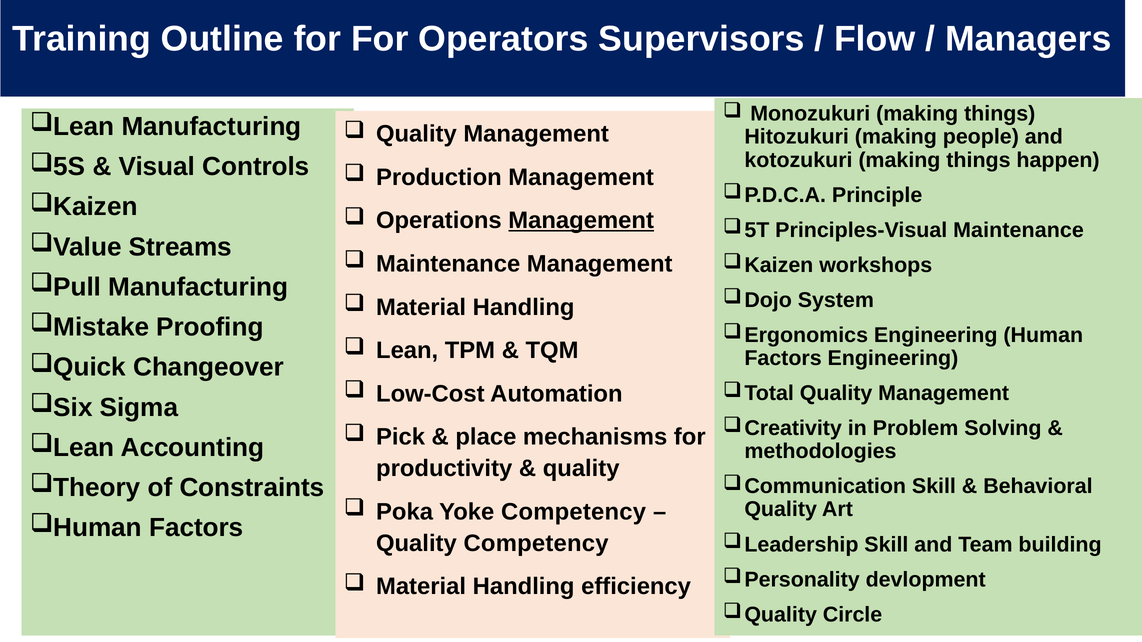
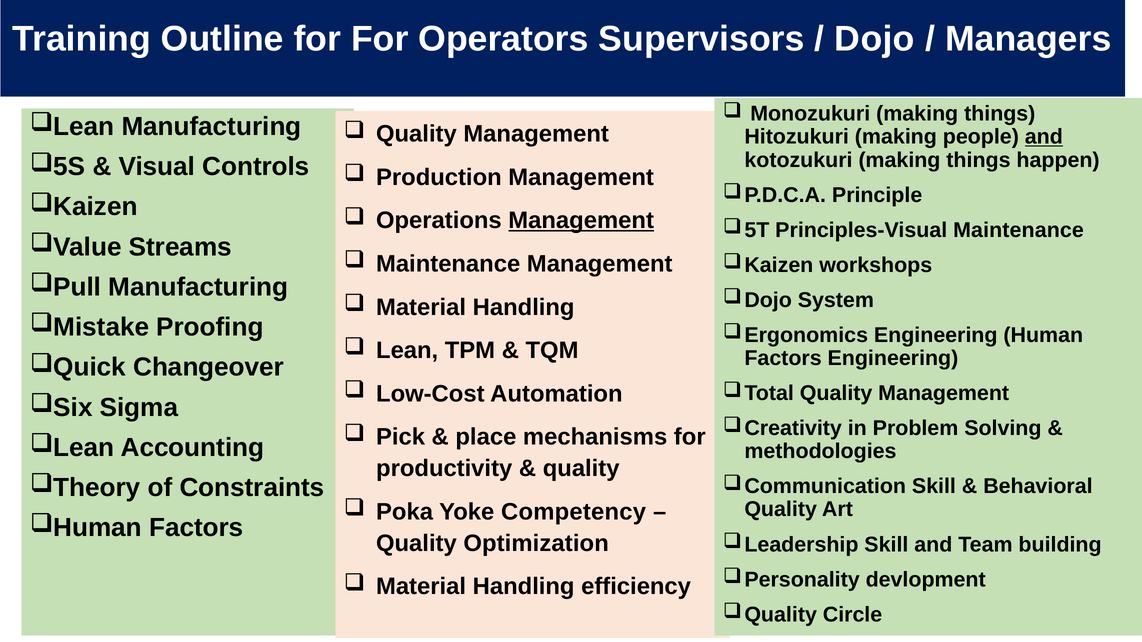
Flow: Flow -> Dojo (875, 39)
and underline: none -> present (1044, 137)
Quality Competency: Competency -> Optimization (536, 544)
